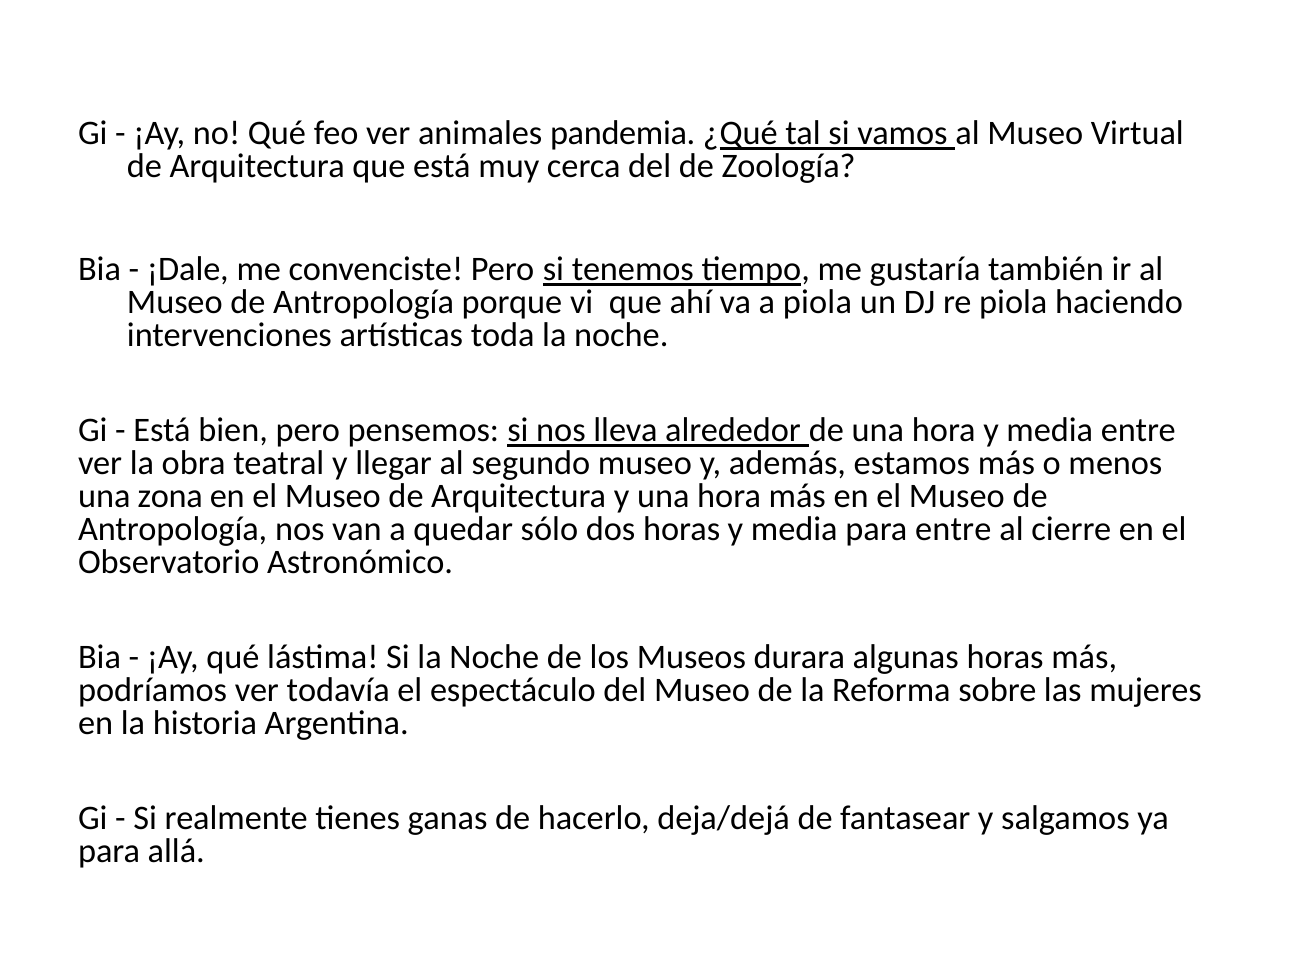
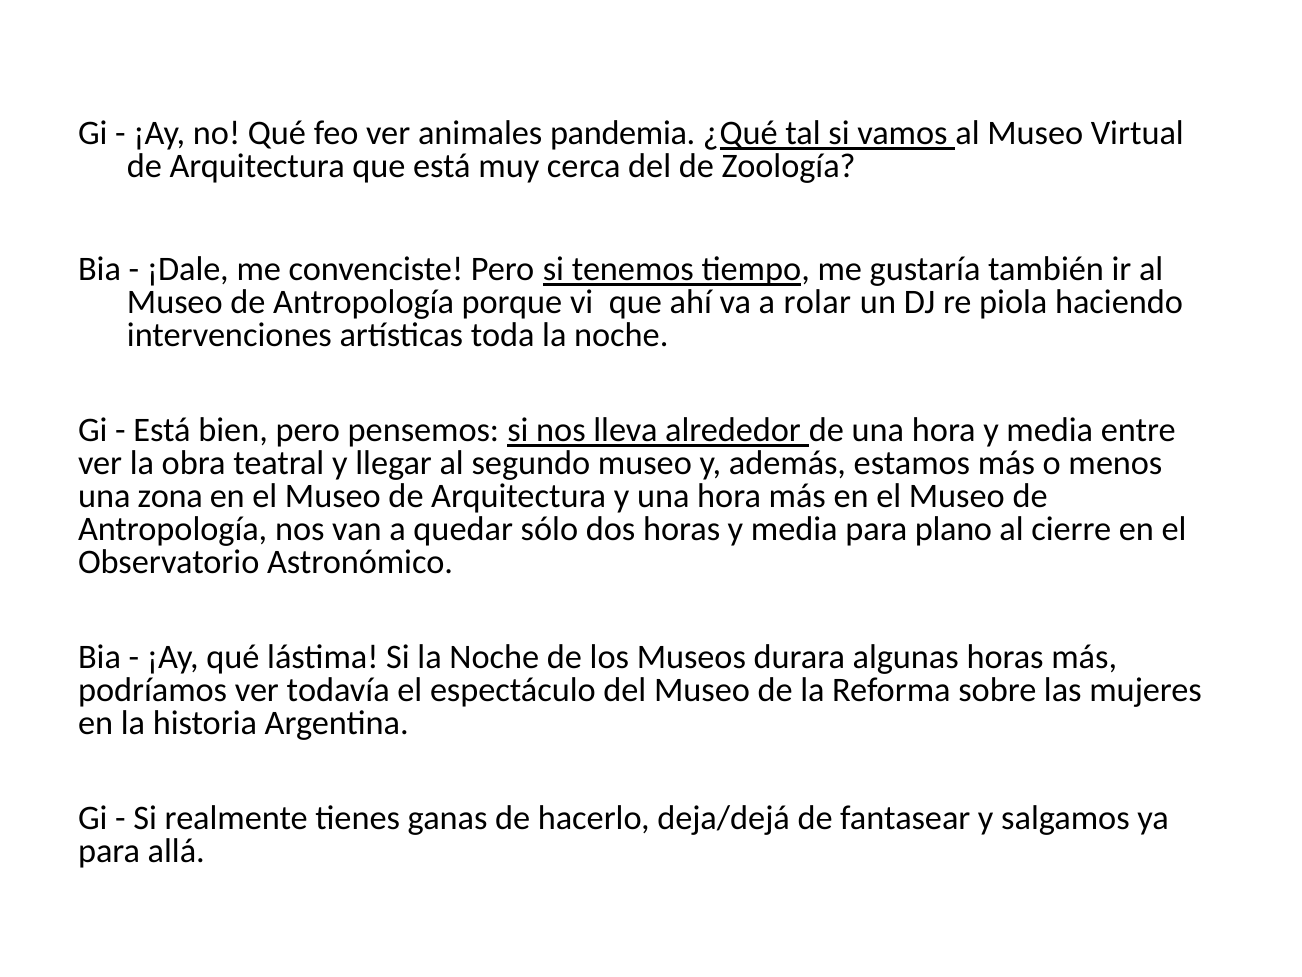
a piola: piola -> rolar (817, 302)
para entre: entre -> plano (954, 529)
